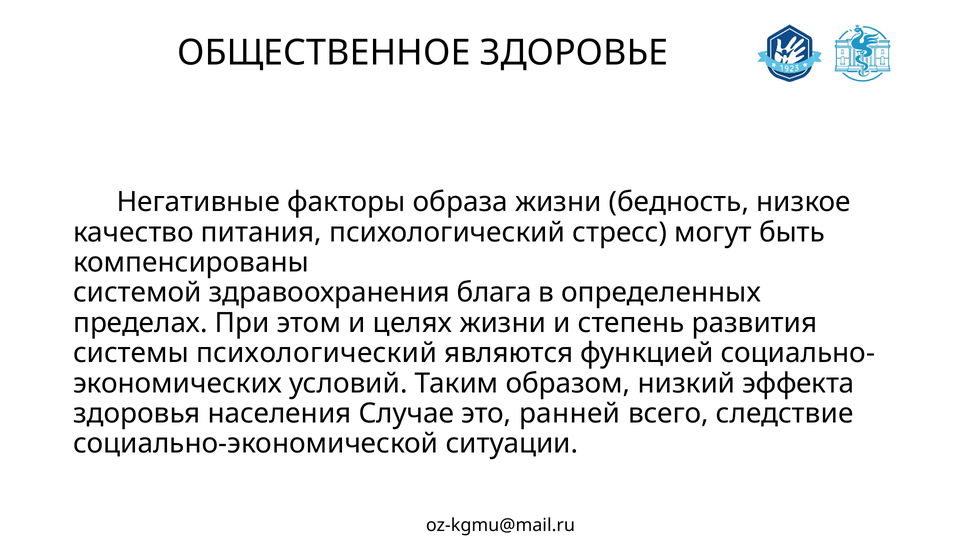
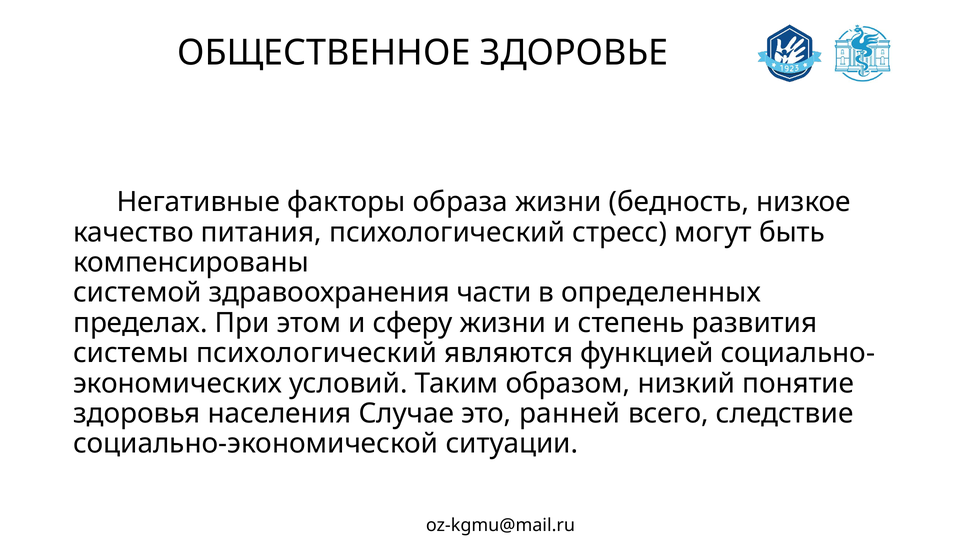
блага: блага -> части (494, 293)
целях: целях -> сферу (413, 323)
эффекта: эффекта -> понятие (798, 384)
